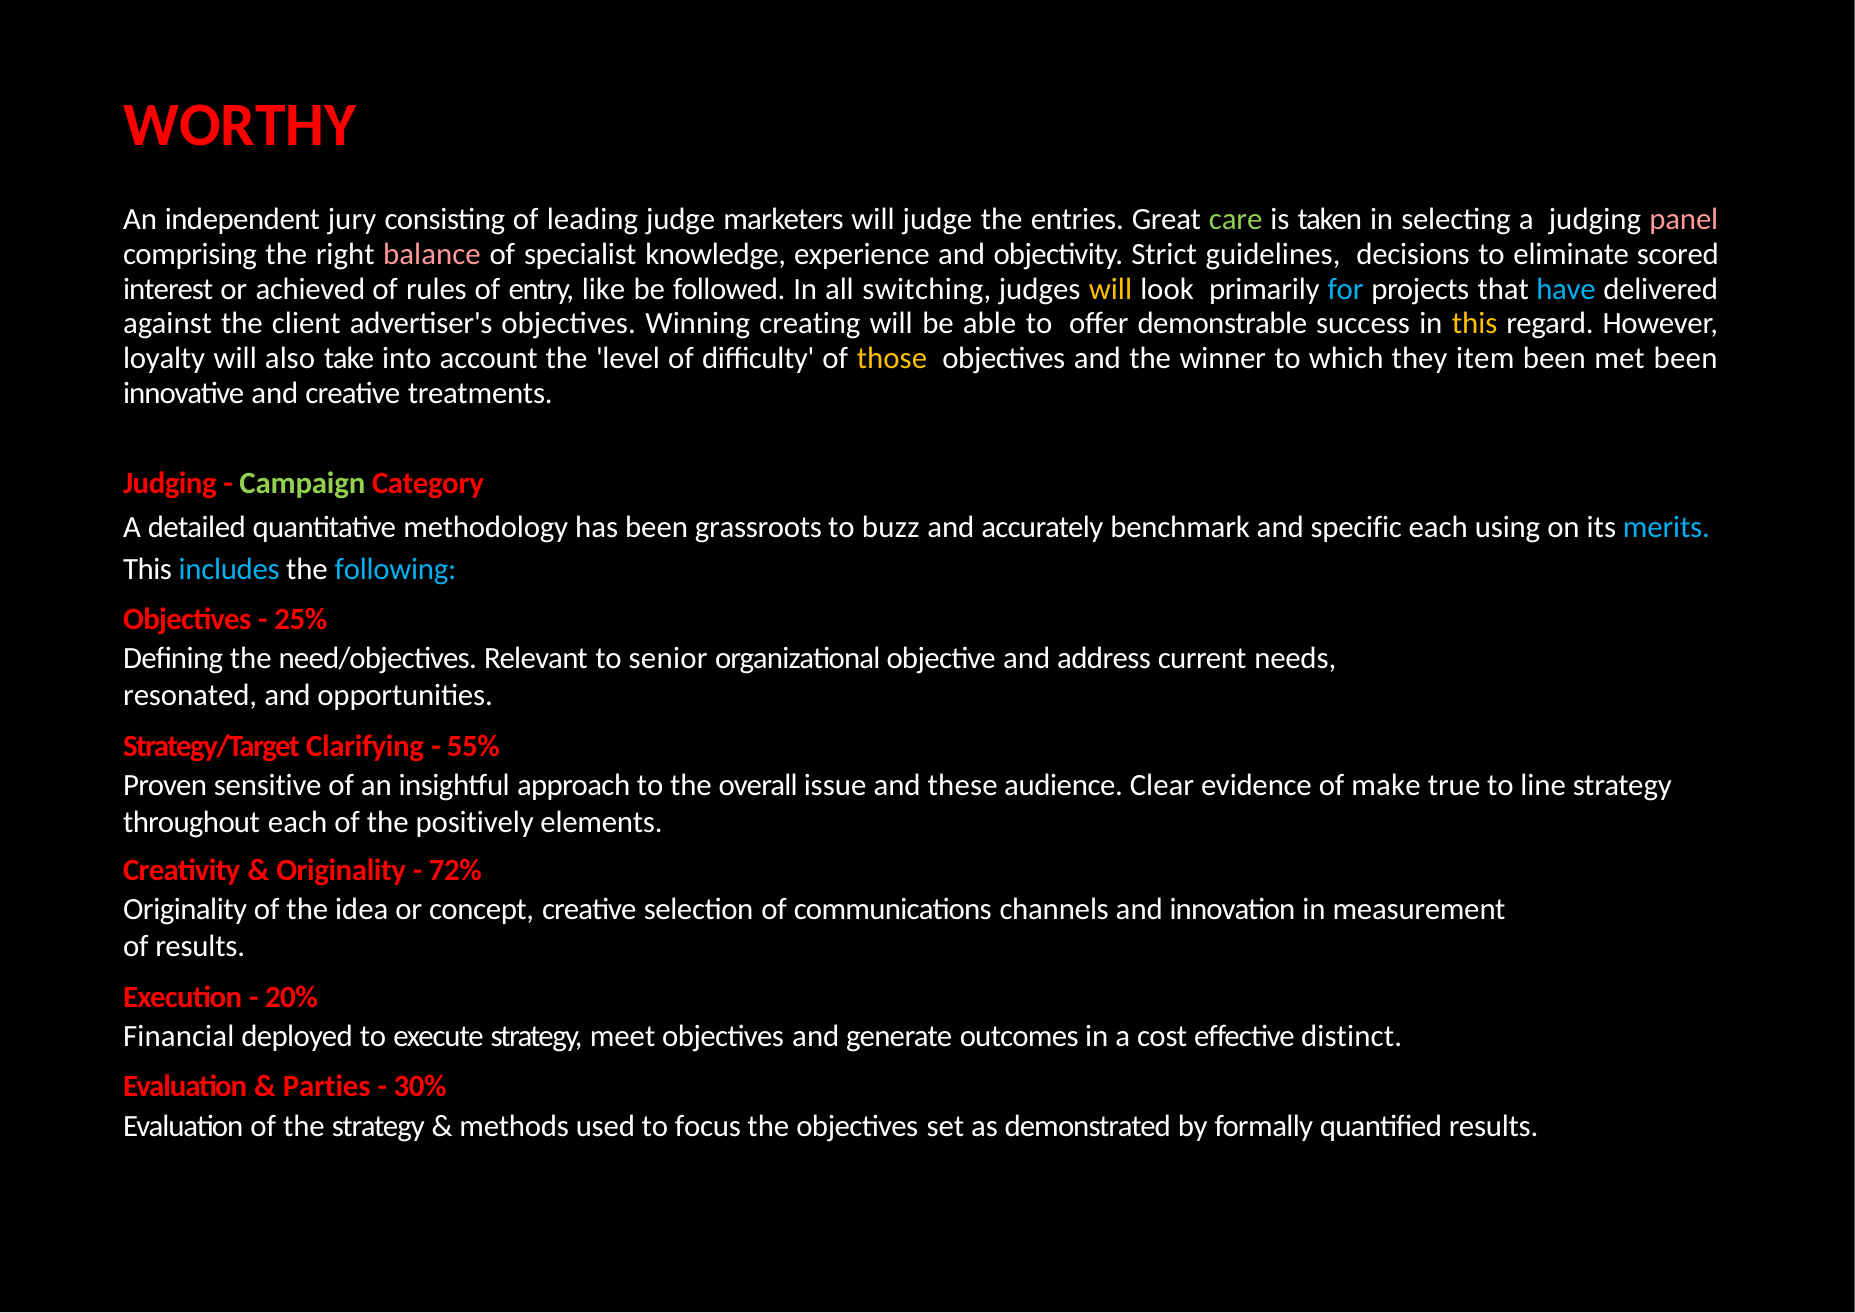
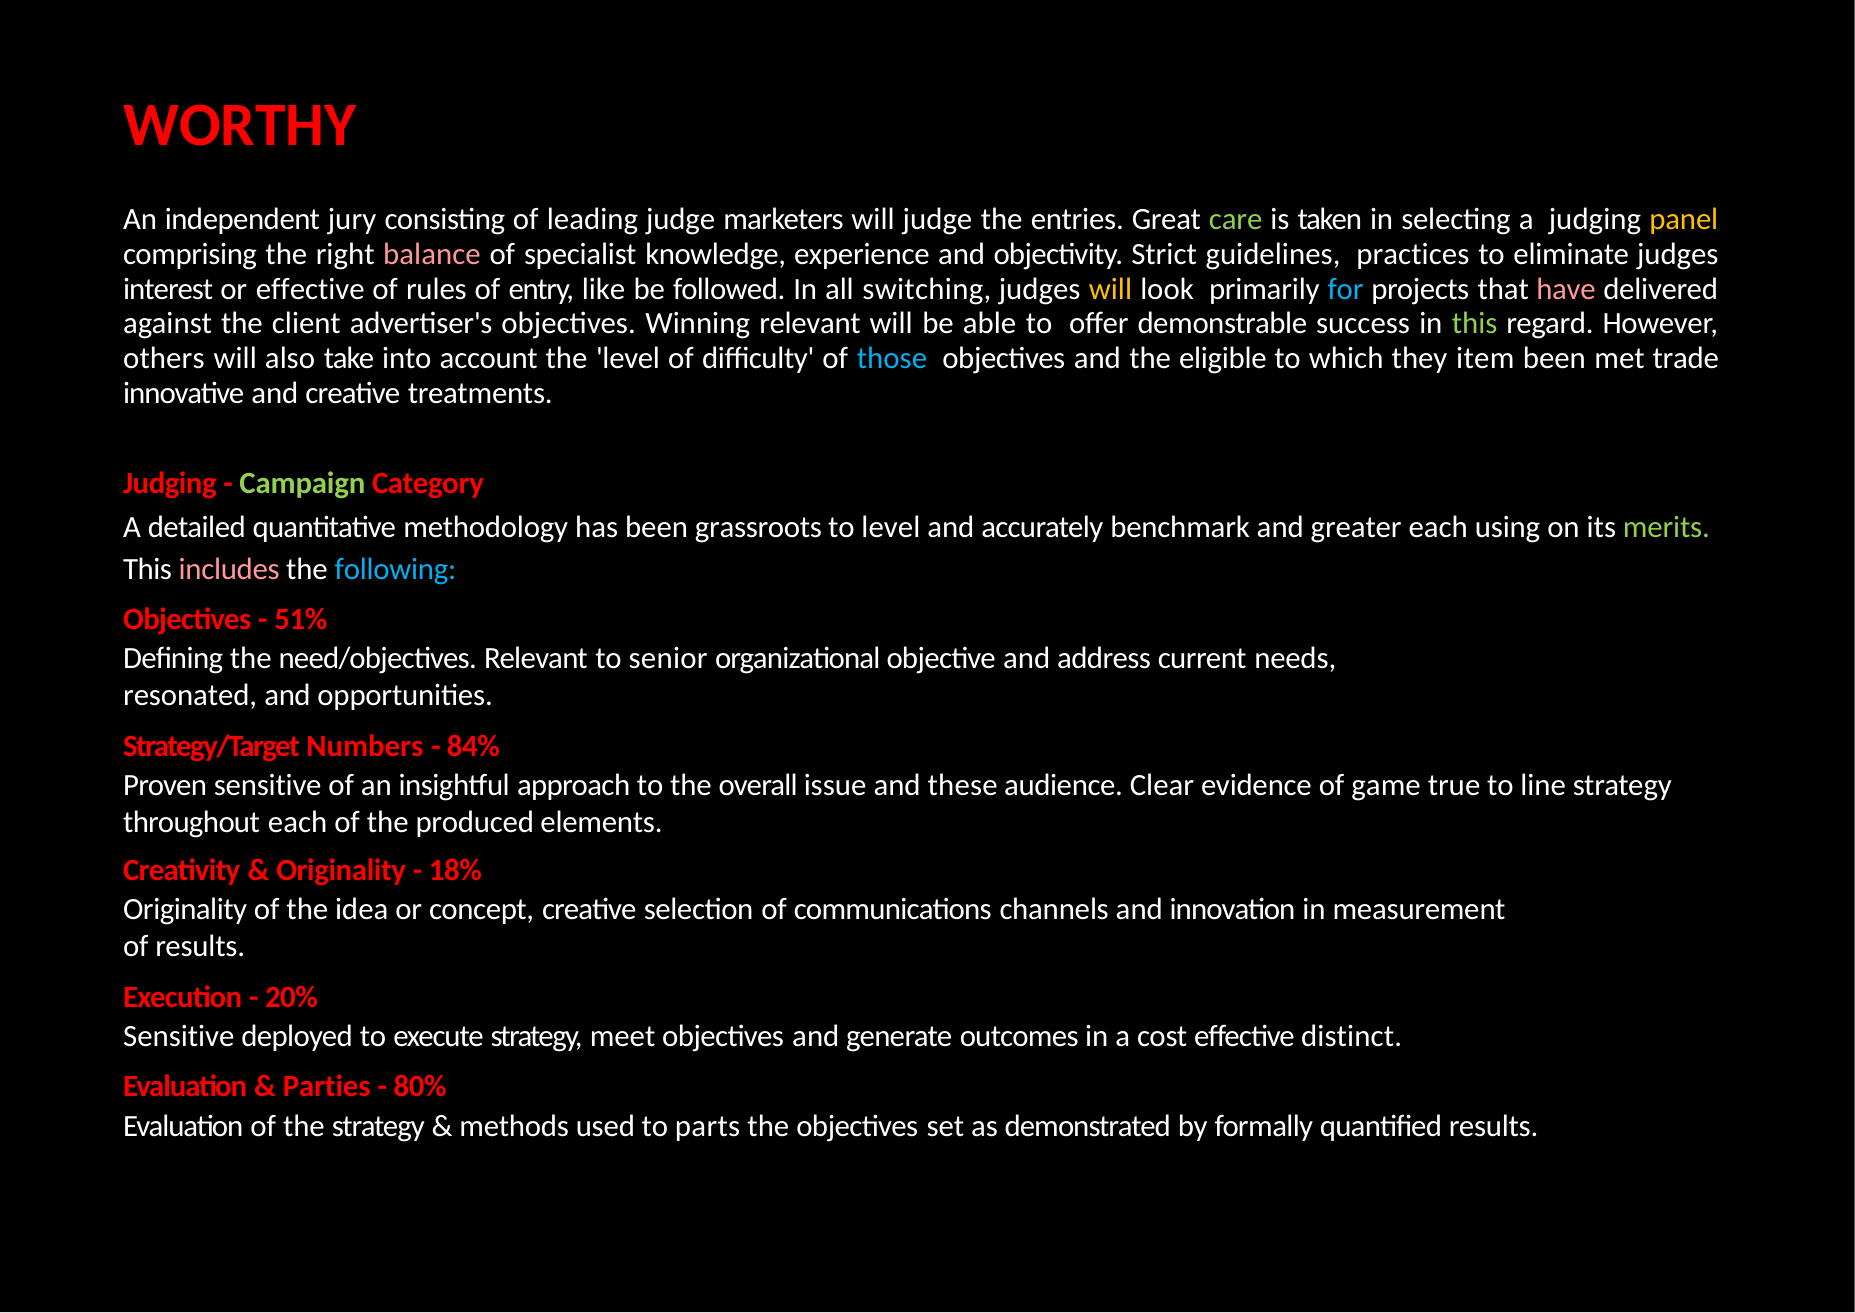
panel colour: pink -> yellow (1684, 219)
decisions: decisions -> practices (1413, 254)
eliminate scored: scored -> judges (1678, 254)
or achieved: achieved -> effective (310, 289)
have colour: light blue -> pink (1566, 289)
Winning creating: creating -> relevant (810, 324)
this colour: yellow -> light green (1475, 324)
loyalty: loyalty -> others (164, 359)
those colour: yellow -> light blue (892, 359)
winner: winner -> eligible (1223, 359)
met been: been -> trade (1686, 359)
to buzz: buzz -> level (891, 527)
specific: specific -> greater (1356, 527)
merits colour: light blue -> light green (1666, 527)
includes colour: light blue -> pink (229, 569)
25%: 25% -> 51% (301, 619)
Clarifying: Clarifying -> Numbers (365, 746)
55%: 55% -> 84% (473, 746)
make: make -> game (1386, 785)
positively: positively -> produced (475, 822)
72%: 72% -> 18% (455, 870)
Financial: Financial -> Sensitive (179, 1036)
30%: 30% -> 80% (420, 1086)
focus: focus -> parts (708, 1126)
